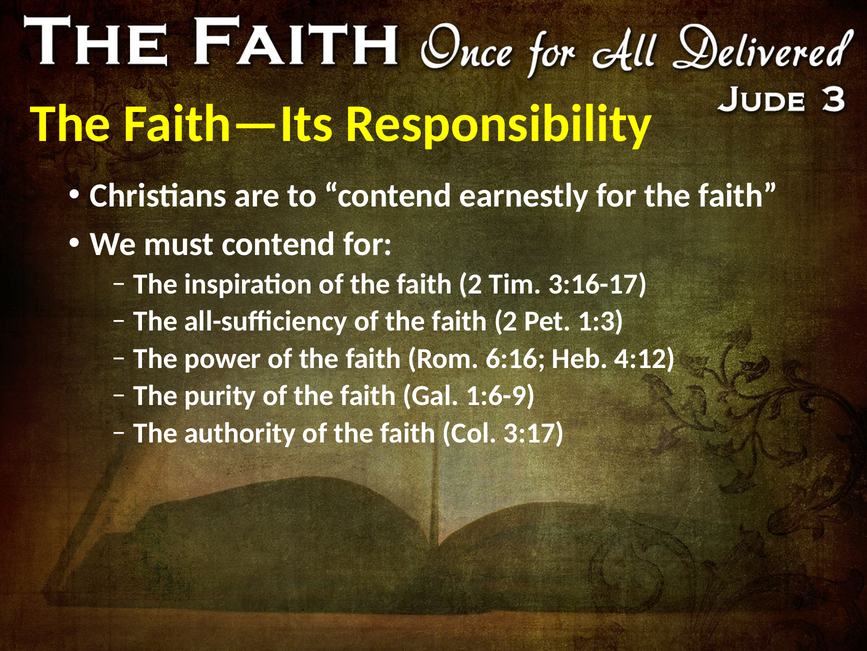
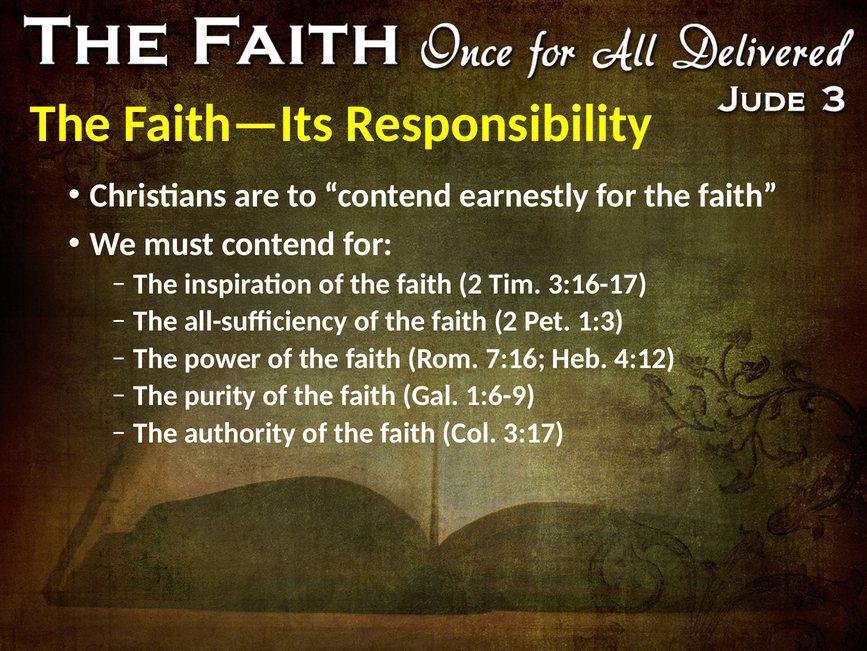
6:16: 6:16 -> 7:16 (516, 358)
